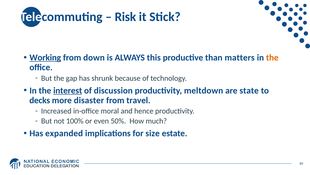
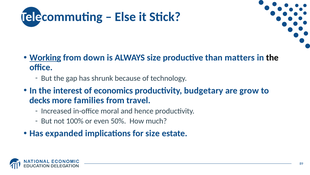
Risk: Risk -> Else (125, 17)
ALWAYS this: this -> size (154, 57)
the colour: orange -> black (272, 57)
interest underline: present -> none (68, 90)
discussion: discussion -> economics (113, 90)
meltdown: meltdown -> budgetary (204, 90)
state: state -> grow (249, 90)
disaster: disaster -> families (89, 100)
